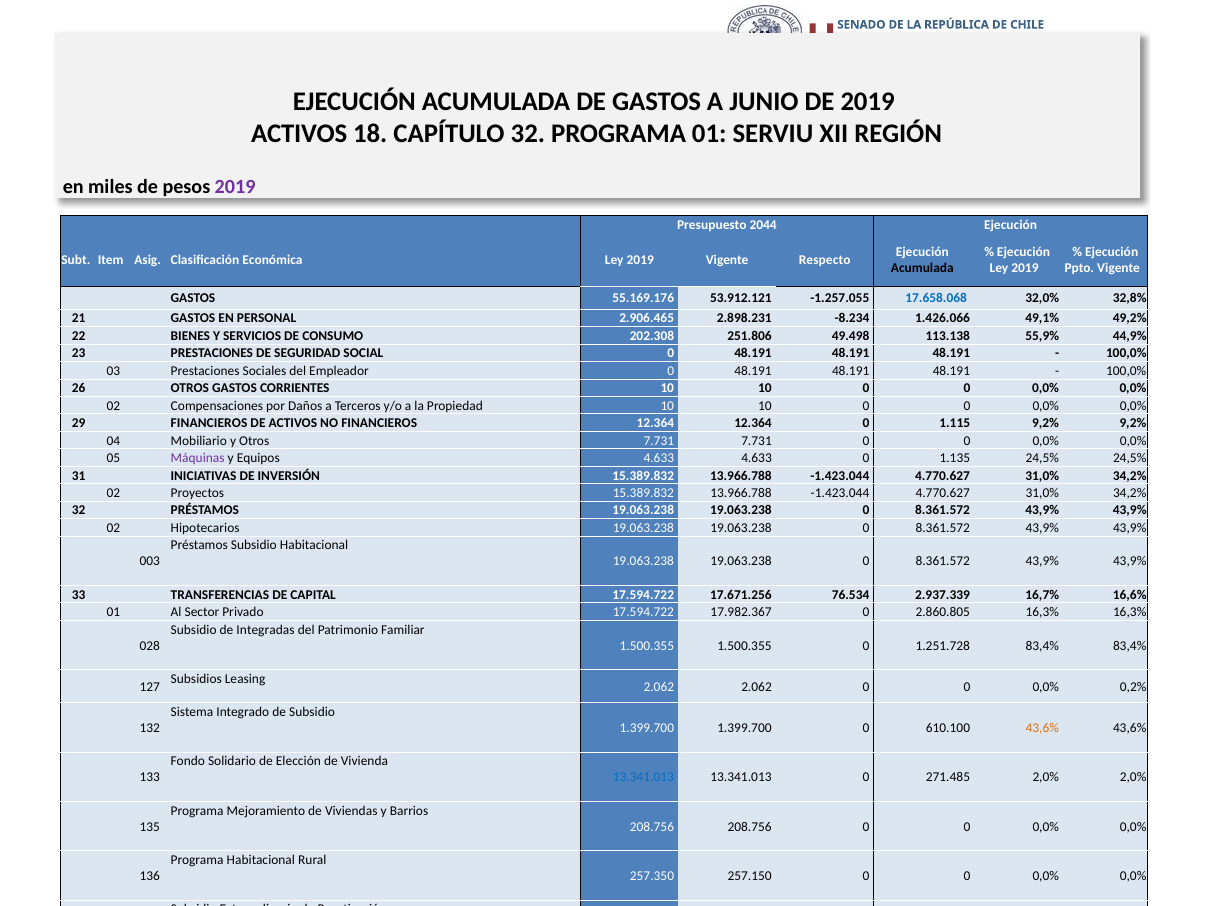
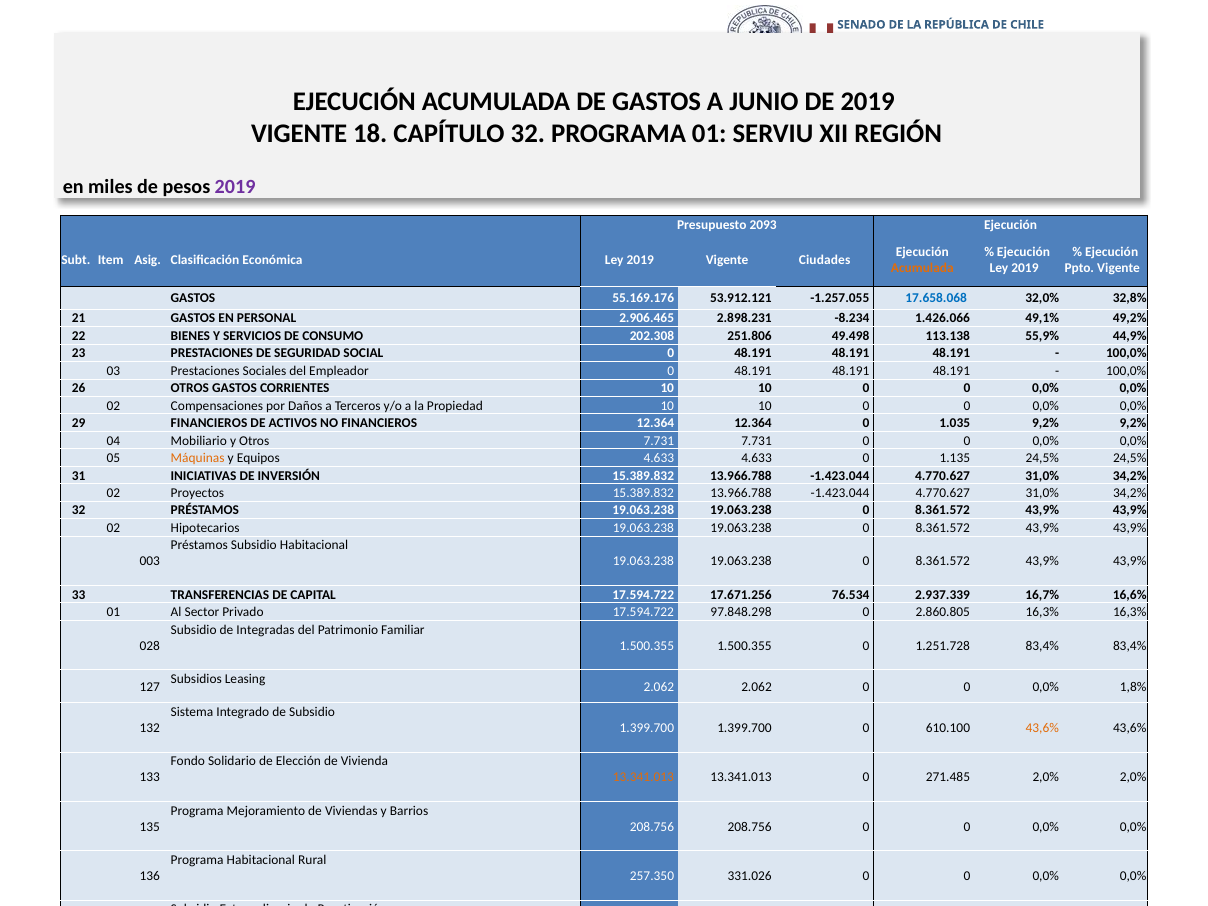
ACTIVOS: ACTIVOS -> VIGENTE (299, 134)
2044: 2044 -> 2093 (763, 225)
Respecto: Respecto -> Ciudades (825, 260)
Acumulada colour: black -> orange (922, 268)
1.115: 1.115 -> 1.035 (955, 423)
Máquinas colour: purple -> orange (198, 458)
17.982.367: 17.982.367 -> 97.848.298 (741, 612)
0,2%: 0,2% -> 1,8% (1133, 687)
13.341.013 colour: blue -> orange (643, 777)
257.150: 257.150 -> 331.026 (750, 876)
